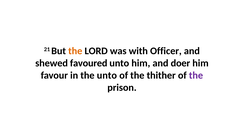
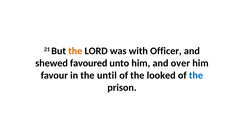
doer: doer -> over (180, 63)
the unto: unto -> until (107, 75)
thither: thither -> looked (161, 75)
the colour: purple -> blue (196, 75)
